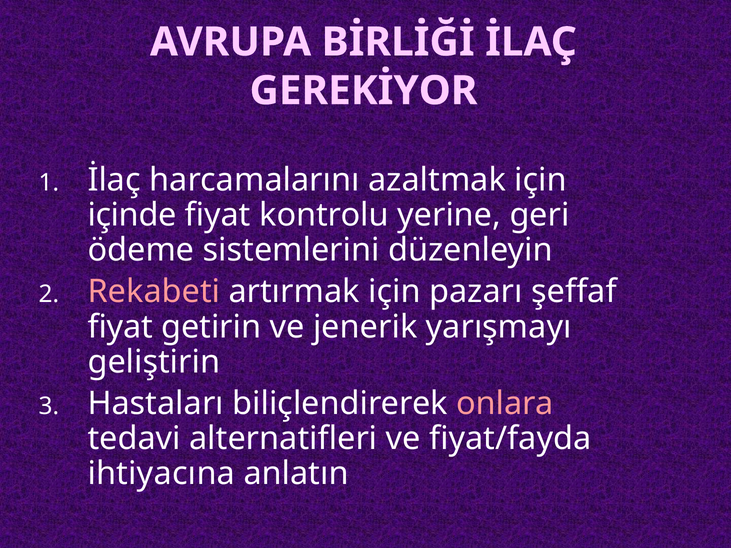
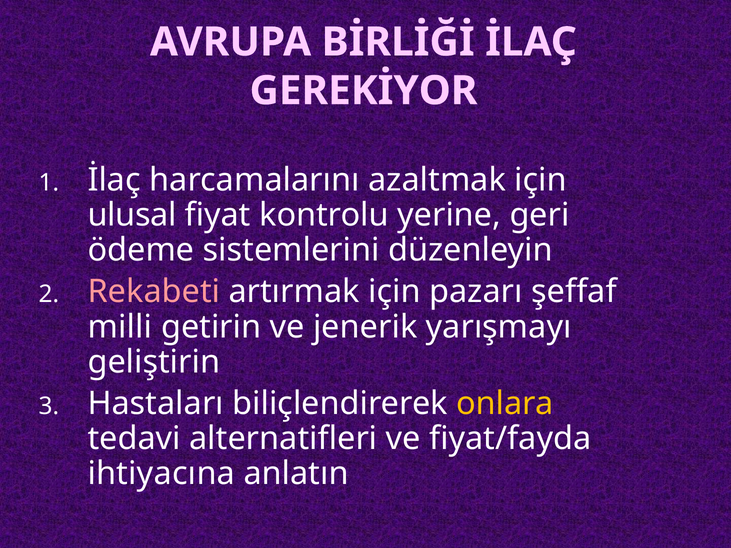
içinde: içinde -> ulusal (132, 215)
fiyat: fiyat -> milli (120, 327)
onlara colour: pink -> yellow (505, 404)
